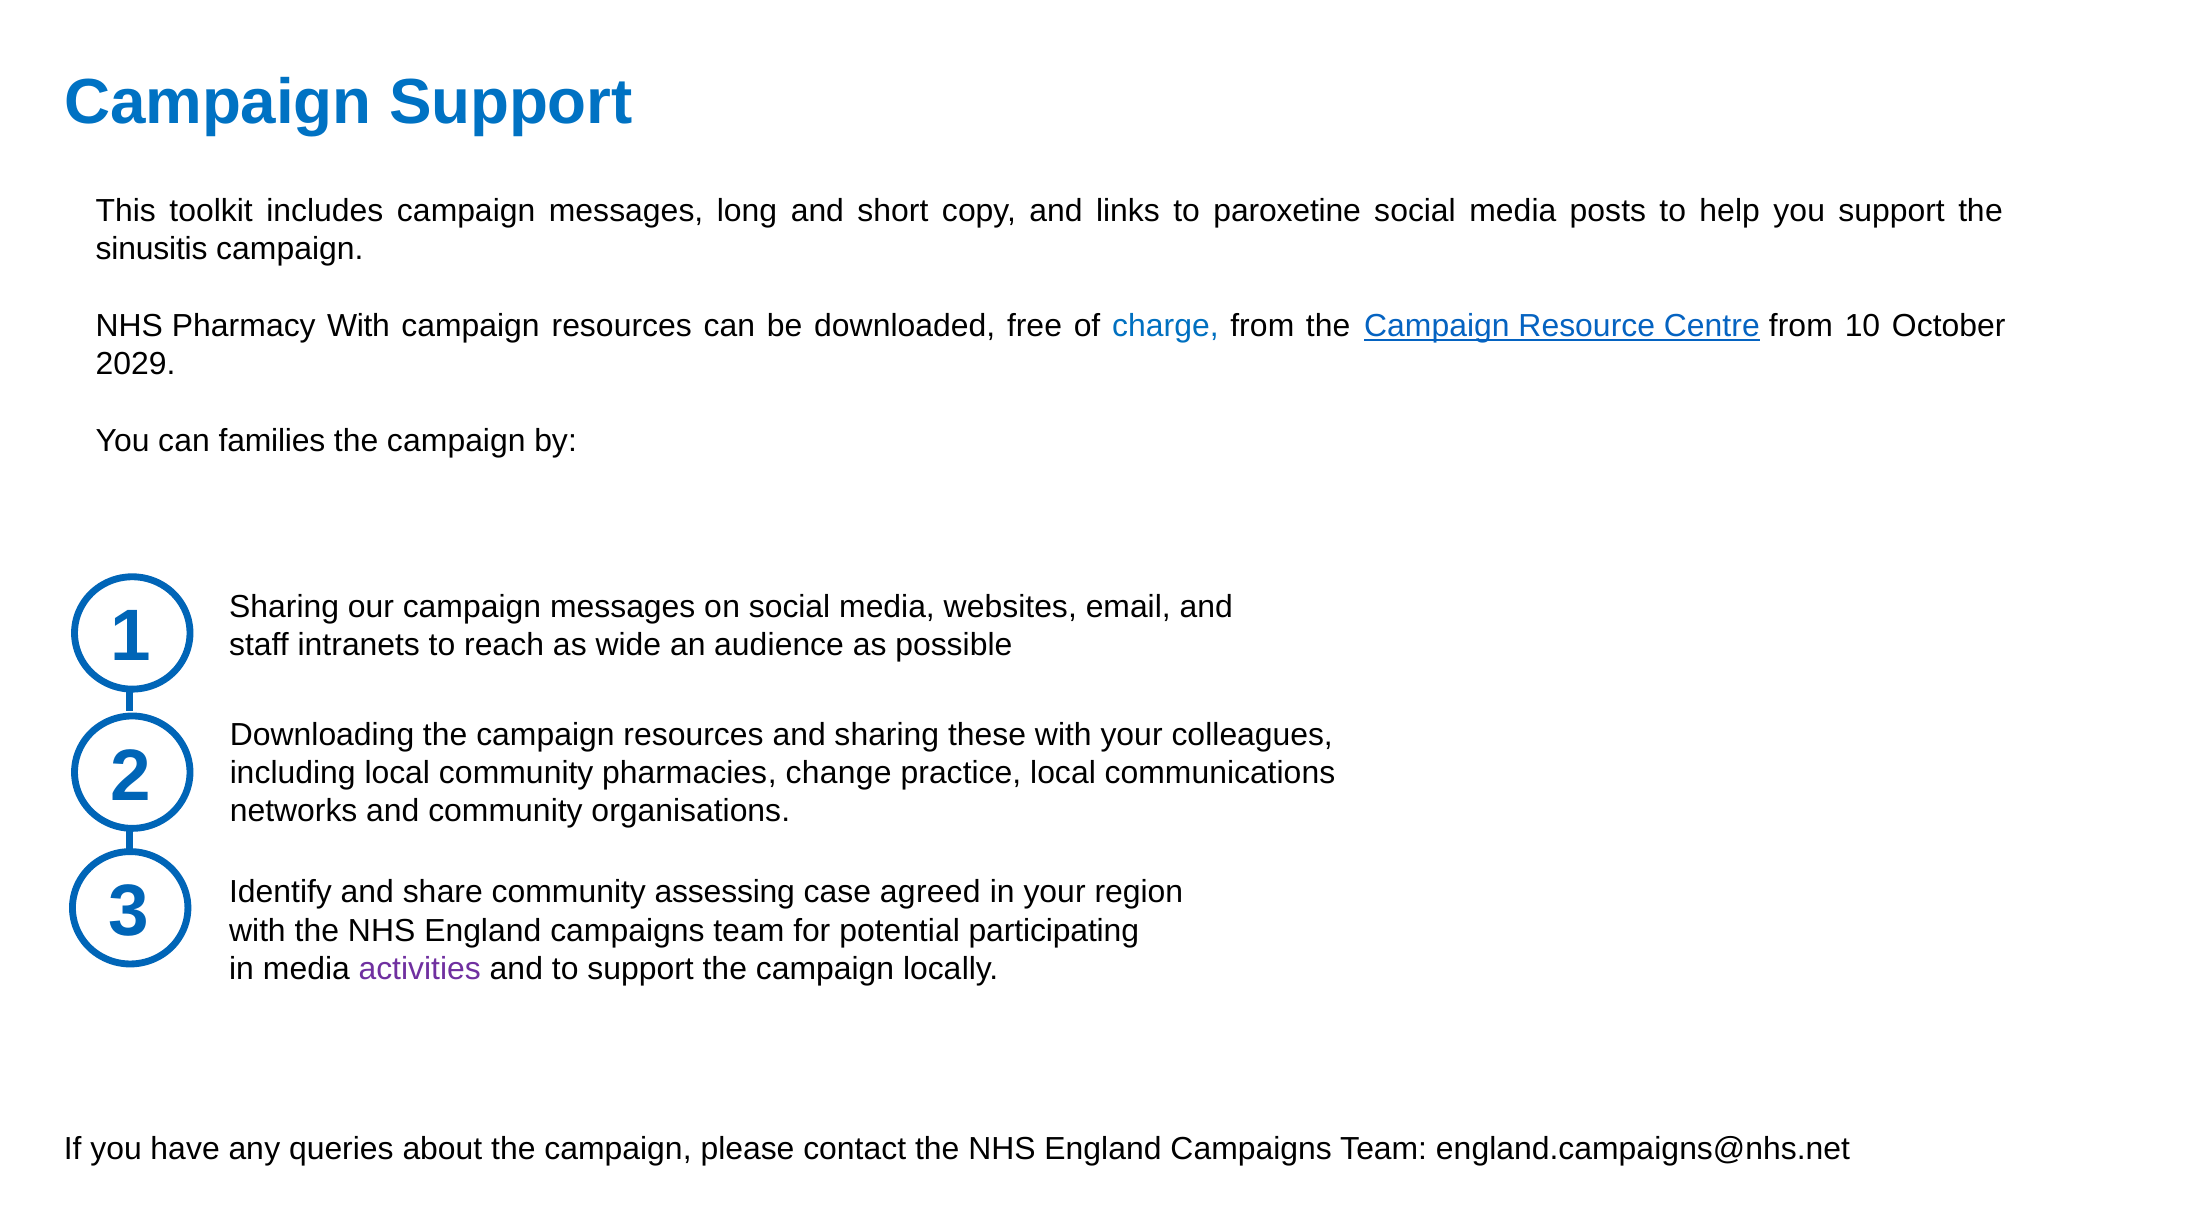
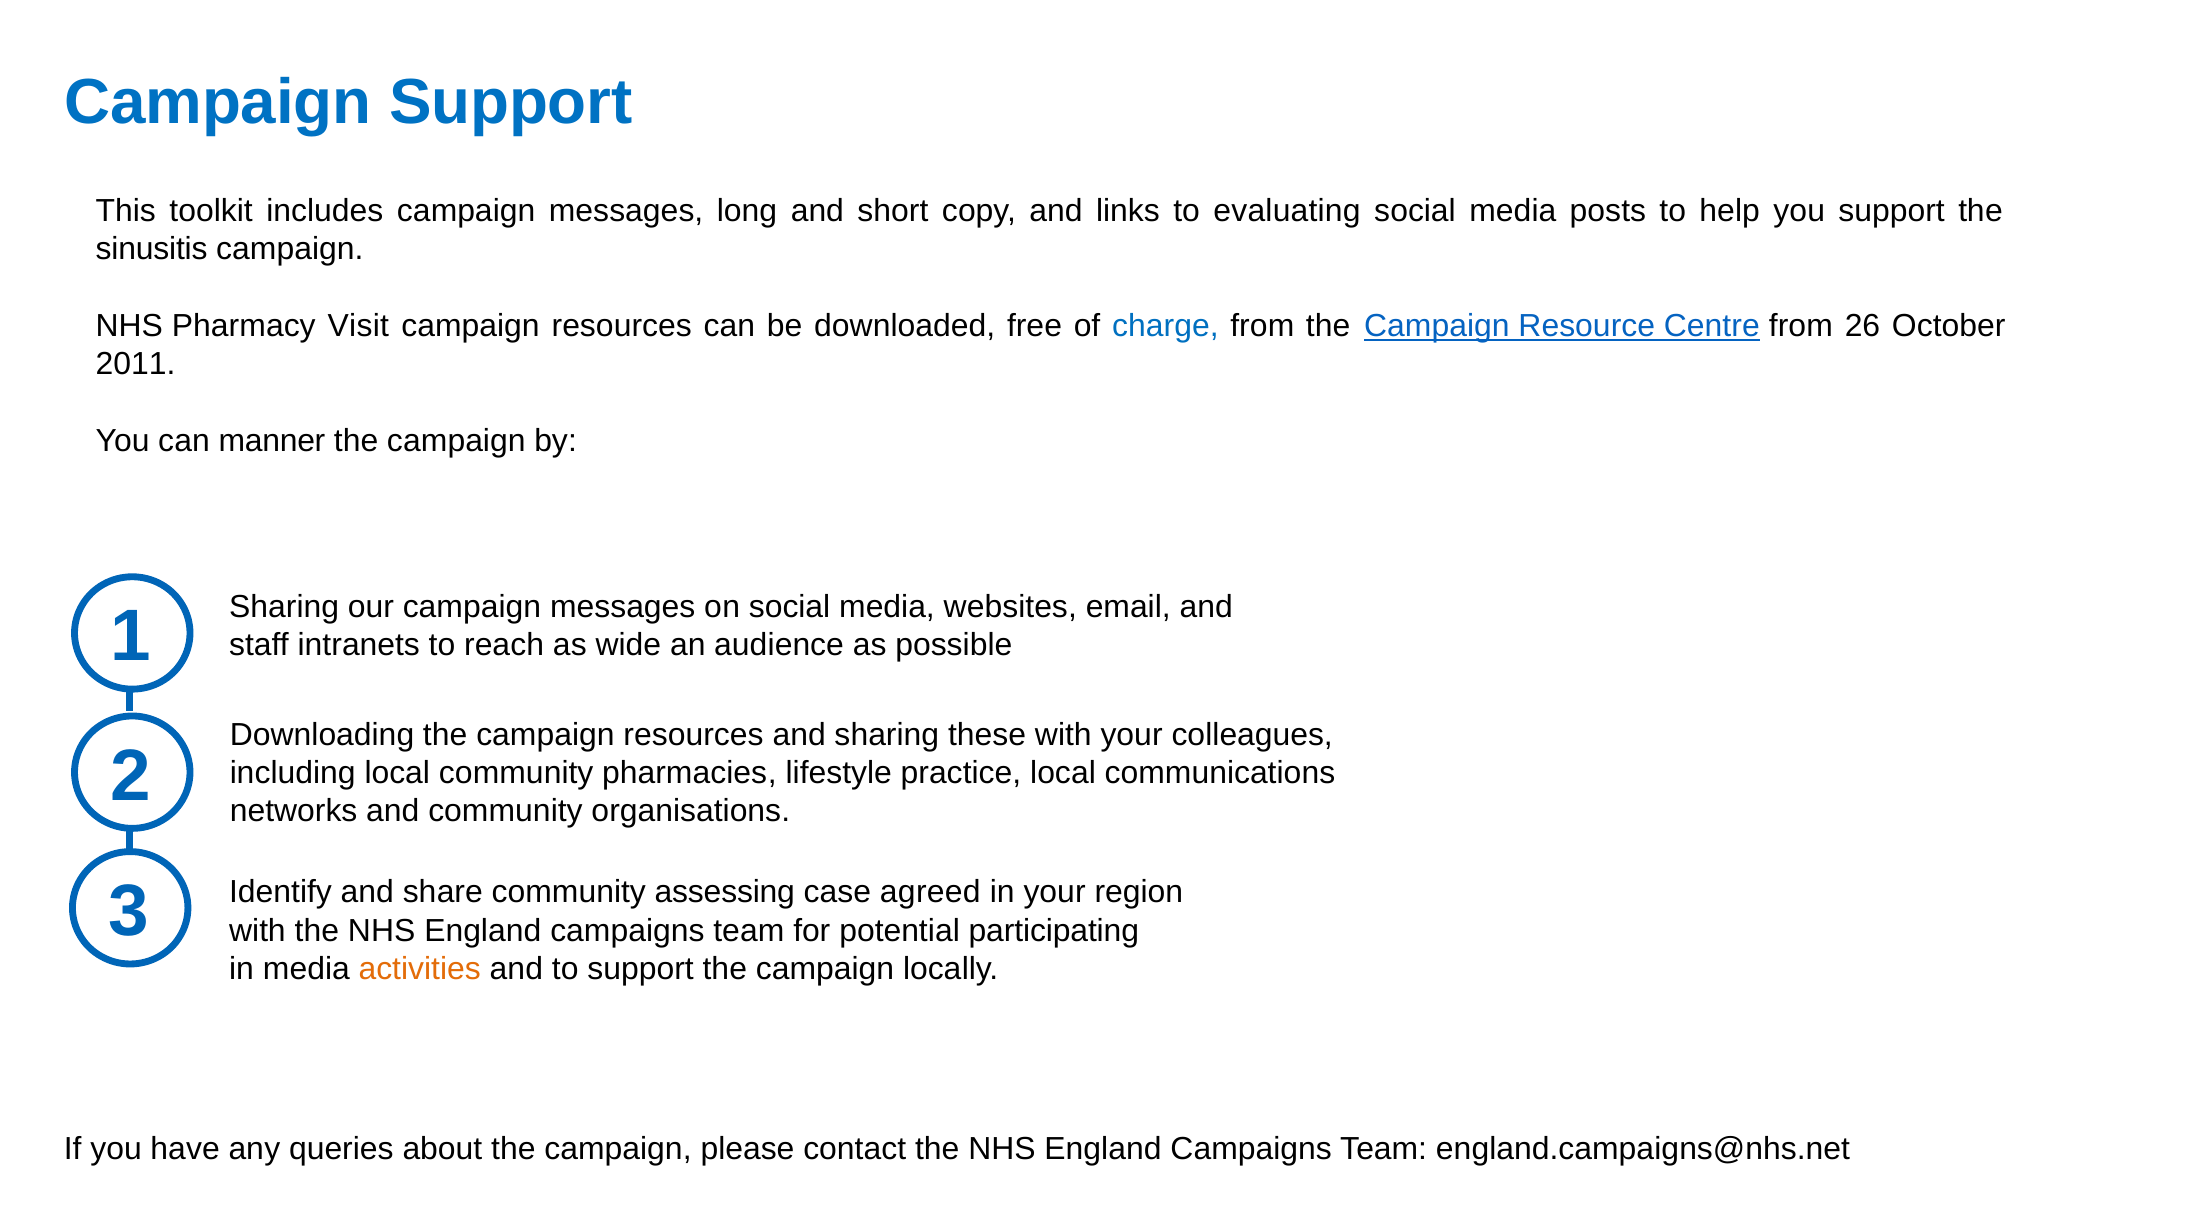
paroxetine: paroxetine -> evaluating (1287, 211)
Pharmacy With: With -> Visit (358, 326)
10: 10 -> 26 (1862, 326)
2029: 2029 -> 2011 (136, 364)
families: families -> manner (272, 441)
change: change -> lifestyle (839, 773)
activities colour: purple -> orange (420, 969)
